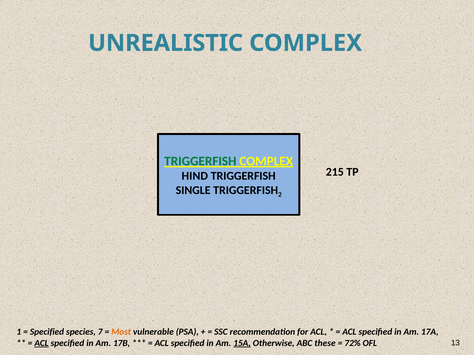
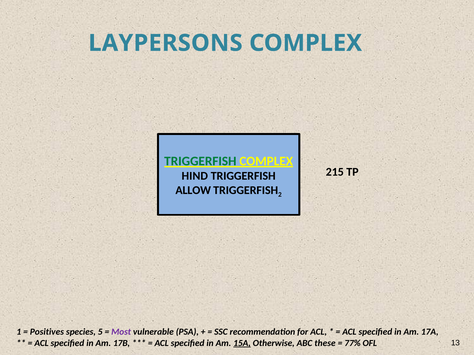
UNREALISTIC: UNREALISTIC -> LAYPERSONS (165, 43)
SINGLE: SINGLE -> ALLOW (193, 190)
Specified: Specified -> Positives (47, 332)
7: 7 -> 5 (100, 332)
Most colour: orange -> purple (121, 332)
ACL underline: present -> none (41, 343)
72%: 72% -> 77% (353, 343)
